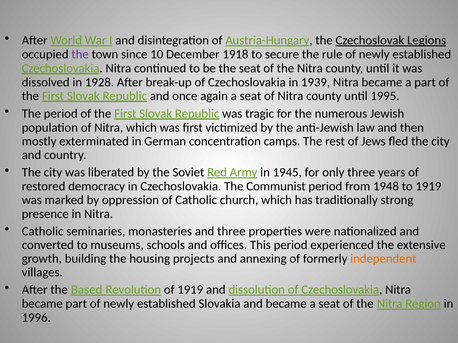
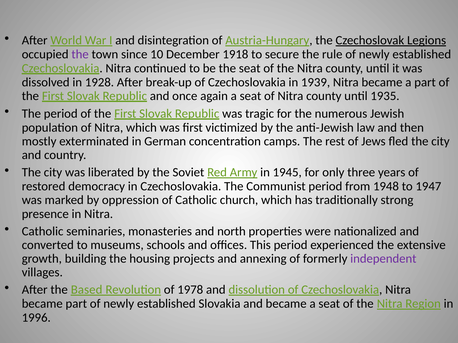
1995: 1995 -> 1935 (385, 96)
to 1919: 1919 -> 1947 (428, 187)
and three: three -> north (231, 232)
independent colour: orange -> purple (383, 259)
of 1919: 1919 -> 1978 (190, 290)
